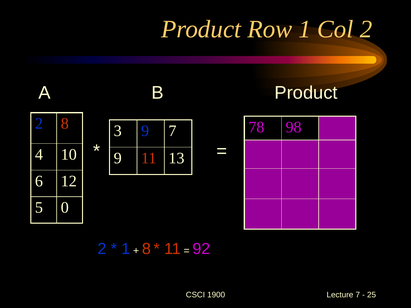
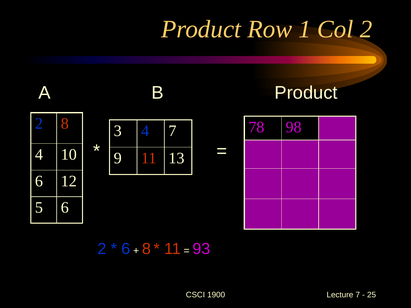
3 9: 9 -> 4 (145, 131)
5 0: 0 -> 6 (65, 208)
1: 1 -> 6 (126, 249)
92: 92 -> 93 (201, 249)
